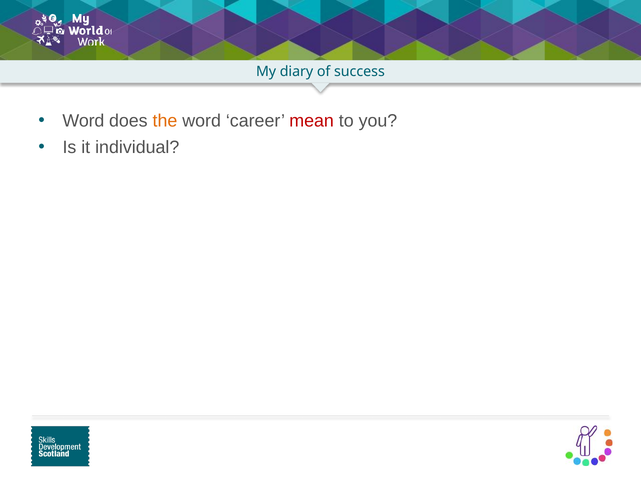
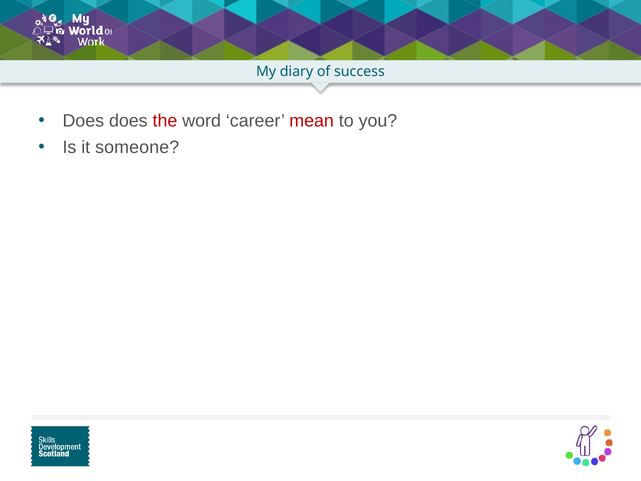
Word: Word -> Does (83, 121)
the colour: orange -> red (165, 121)
individual: individual -> someone (137, 147)
